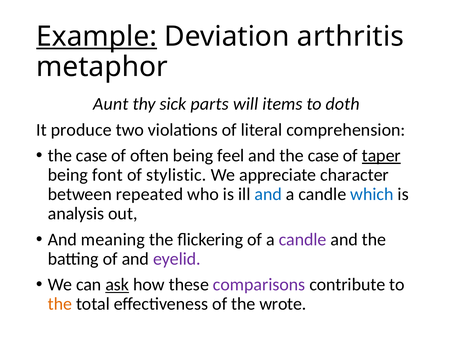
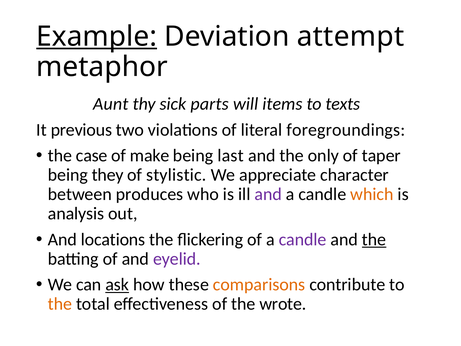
arthritis: arthritis -> attempt (351, 36)
doth: doth -> texts (343, 104)
produce: produce -> previous (81, 130)
comprehension: comprehension -> foregroundings (346, 130)
often: often -> make (150, 155)
feel: feel -> last (231, 155)
and the case: case -> only (323, 155)
taper underline: present -> none (381, 155)
font: font -> they (108, 175)
repeated: repeated -> produces (150, 194)
and colour: blue -> purple (268, 194)
which colour: blue -> orange (372, 194)
meaning: meaning -> locations (113, 239)
the underline: none -> present (374, 239)
comparisons colour: purple -> orange (259, 284)
